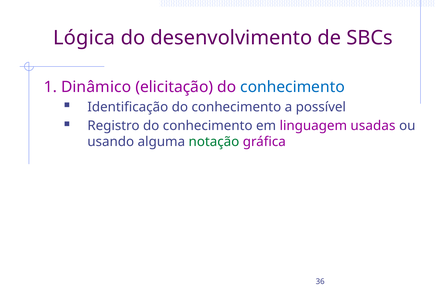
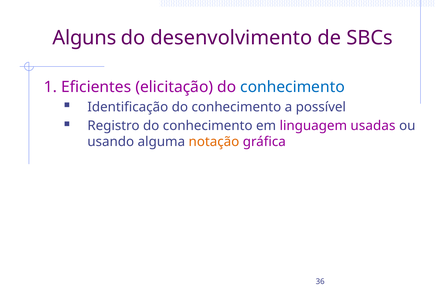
Lógica: Lógica -> Alguns (84, 38)
Dinâmico: Dinâmico -> Eficientes (96, 87)
notação colour: green -> orange (214, 142)
